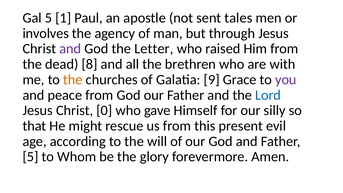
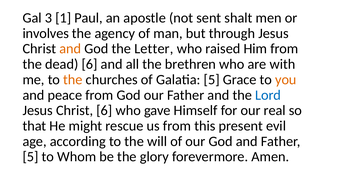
Gal 5: 5 -> 3 (48, 18)
tales: tales -> shalt (238, 18)
and colour: purple -> orange (70, 49)
dead 8: 8 -> 6 (90, 64)
Galatia 9: 9 -> 5 (212, 80)
you colour: purple -> orange (286, 80)
Christ 0: 0 -> 6 (104, 110)
silly: silly -> real (275, 110)
